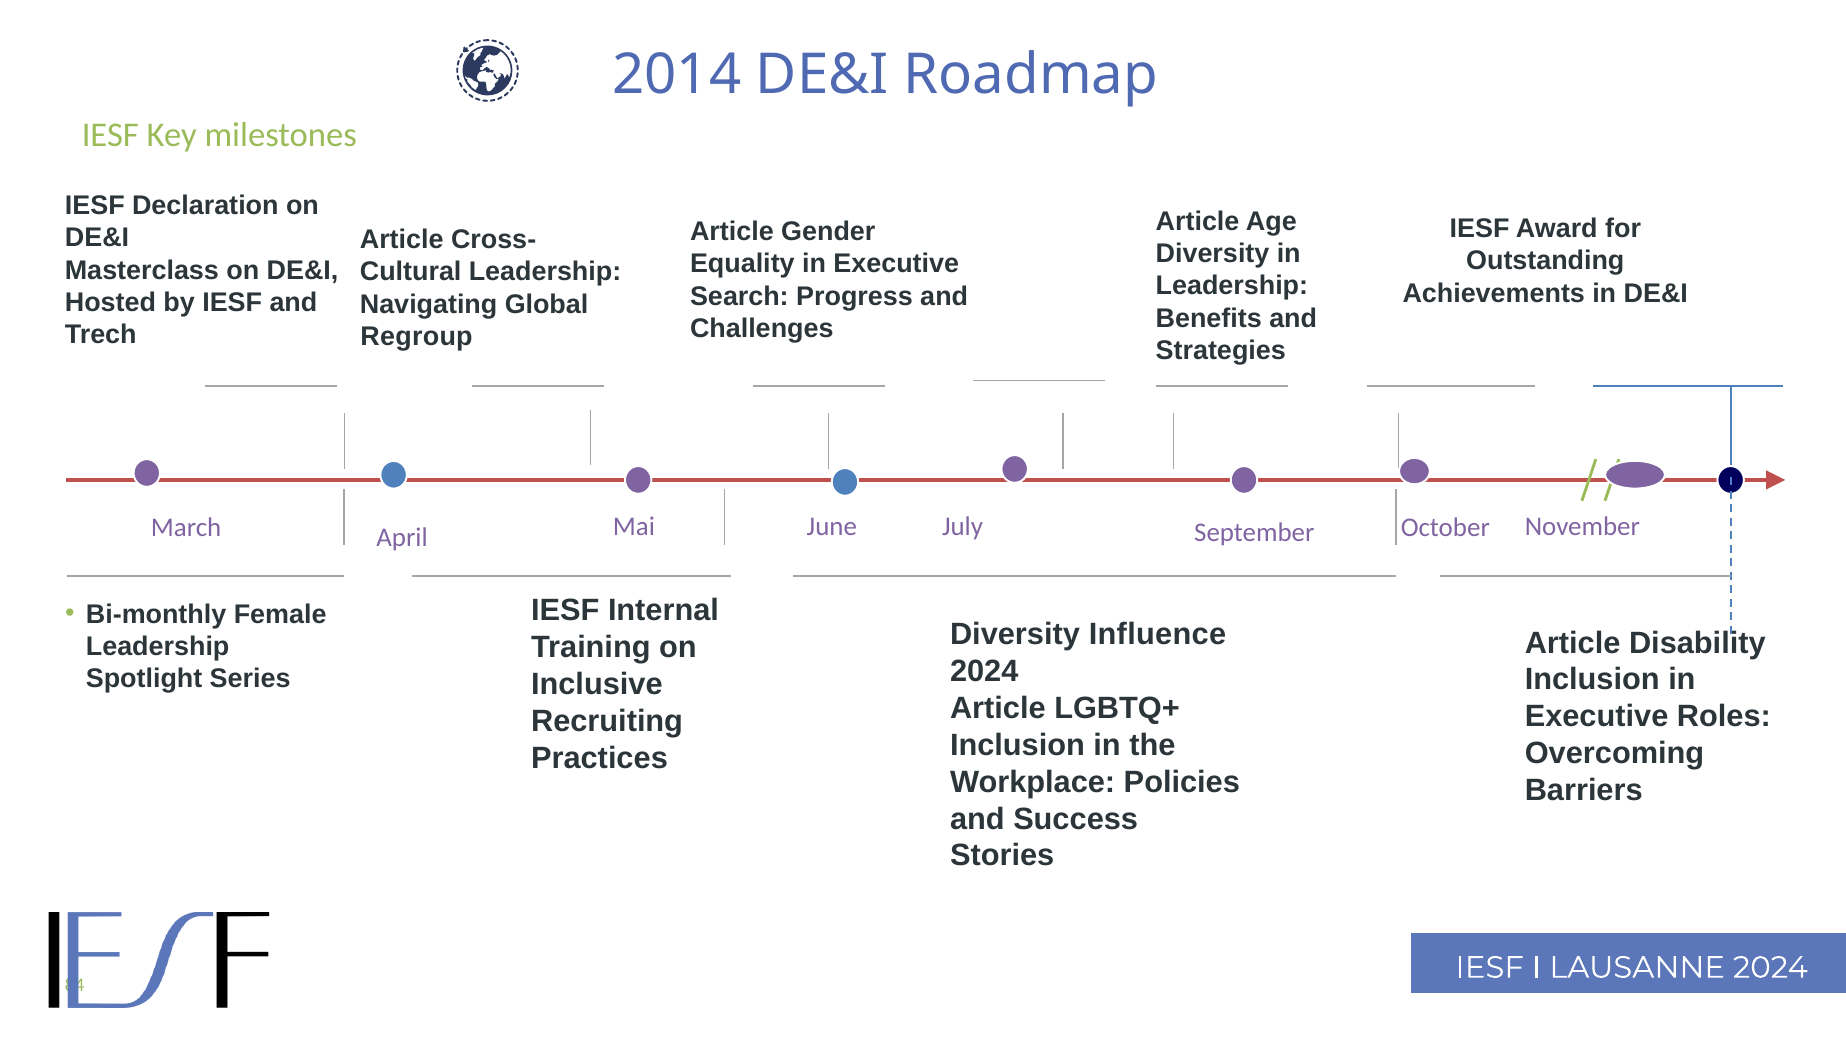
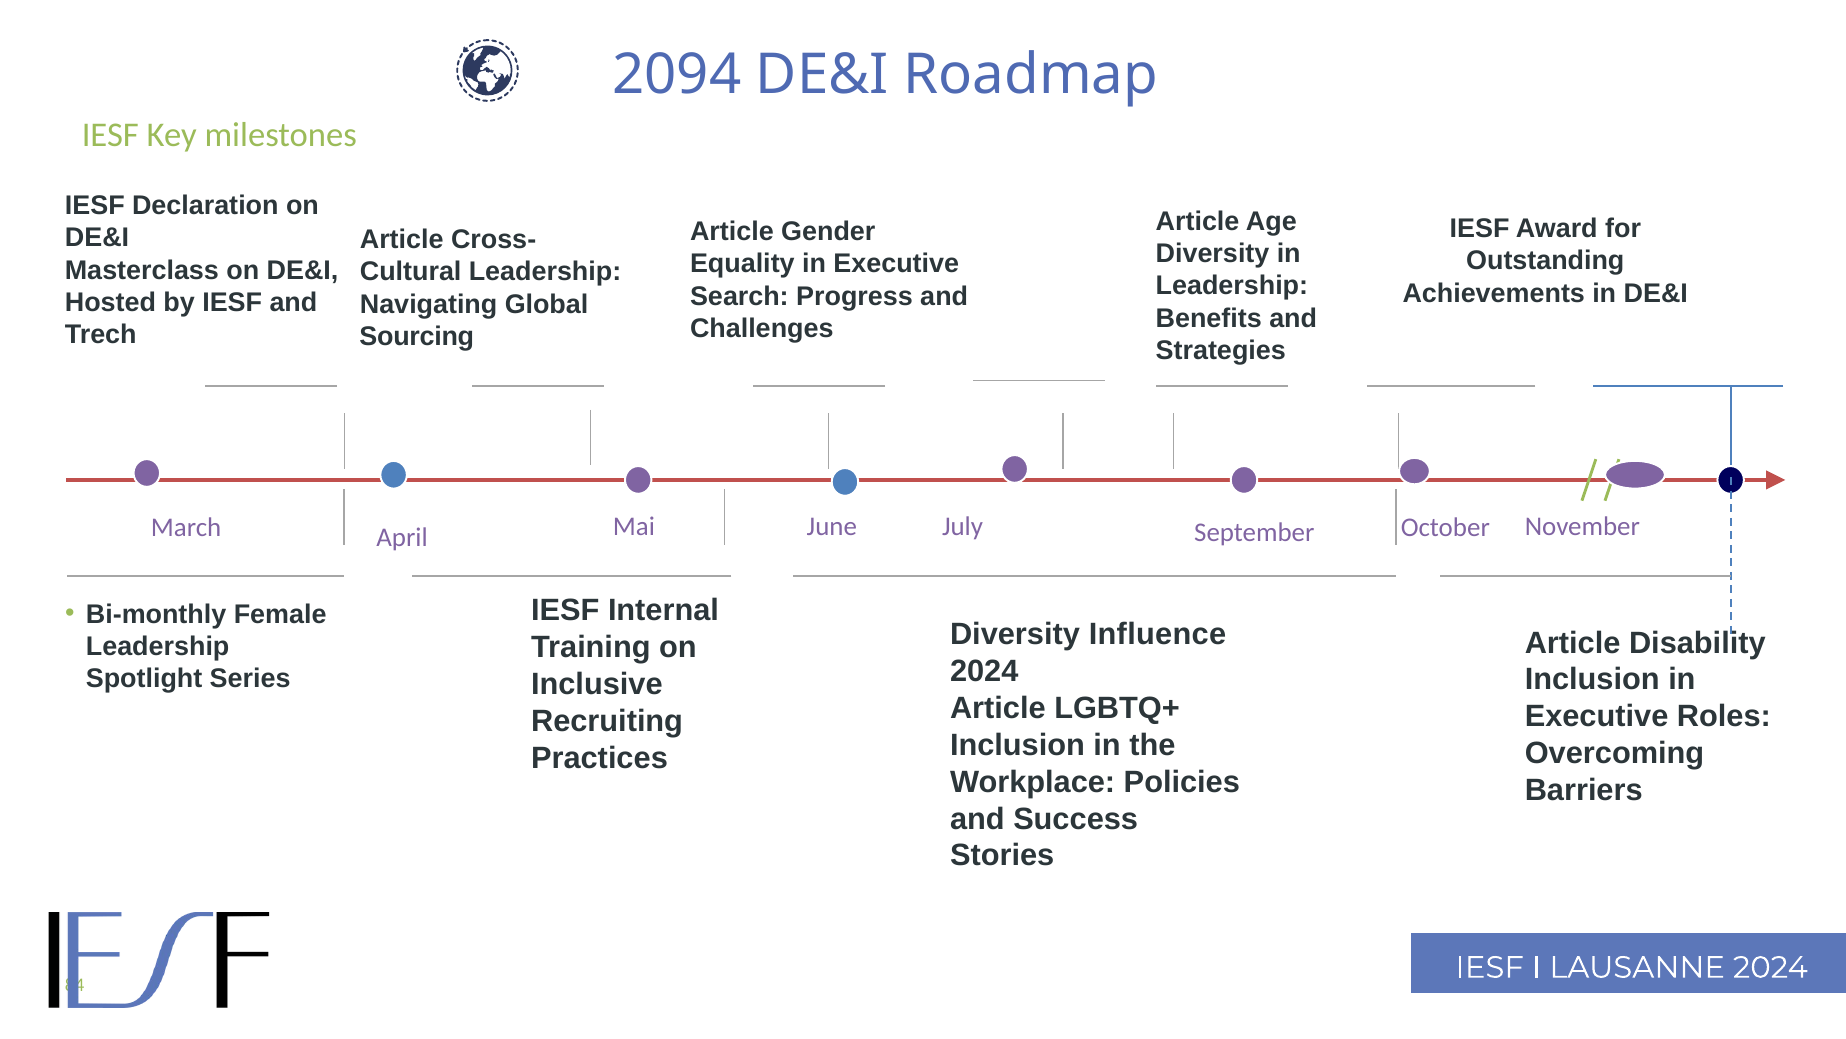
2014: 2014 -> 2094 (677, 75)
Regroup: Regroup -> Sourcing (417, 336)
